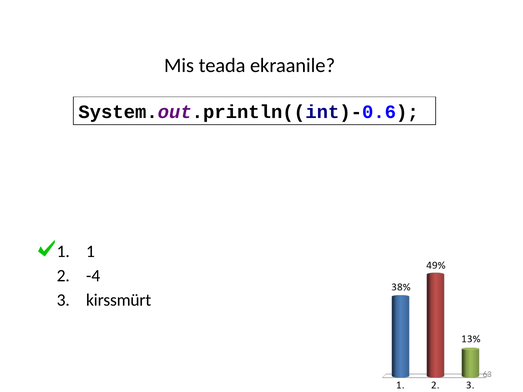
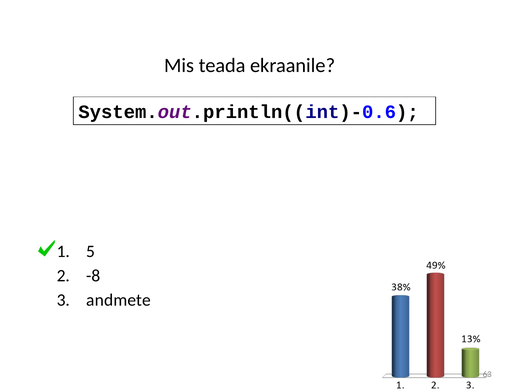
1: 1 -> 5 (91, 252)
-4: -4 -> -8 (93, 276)
kirssmürt: kirssmürt -> andmete (119, 300)
